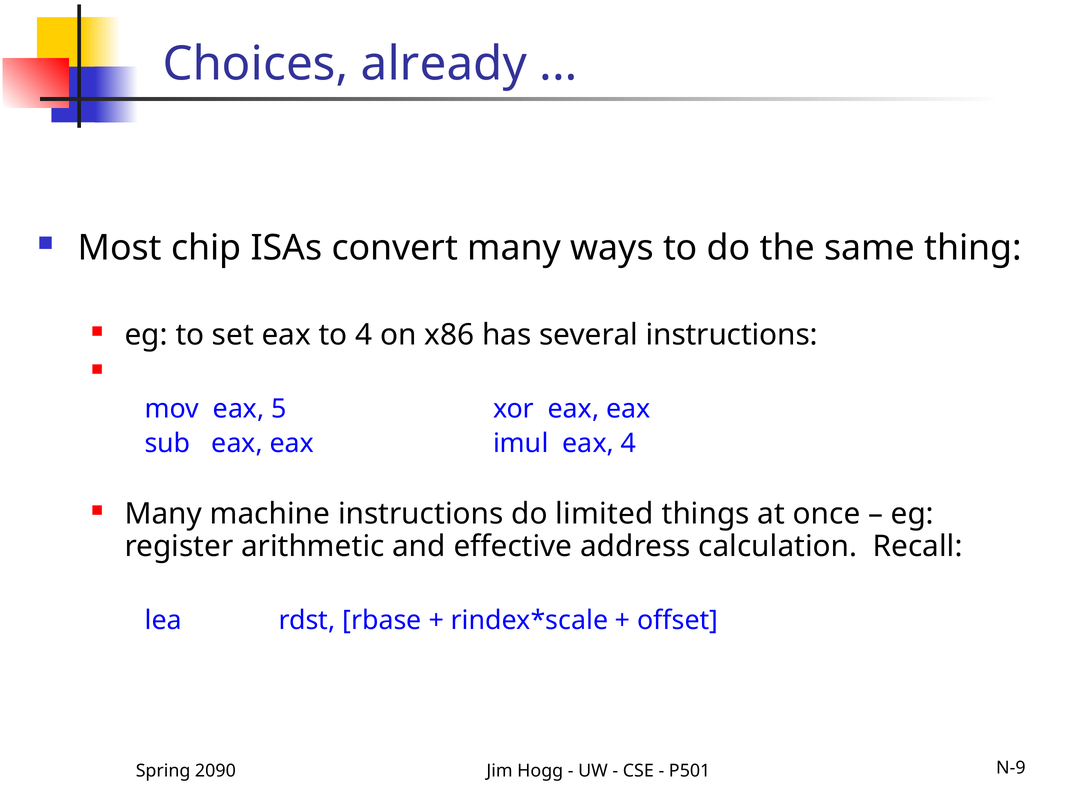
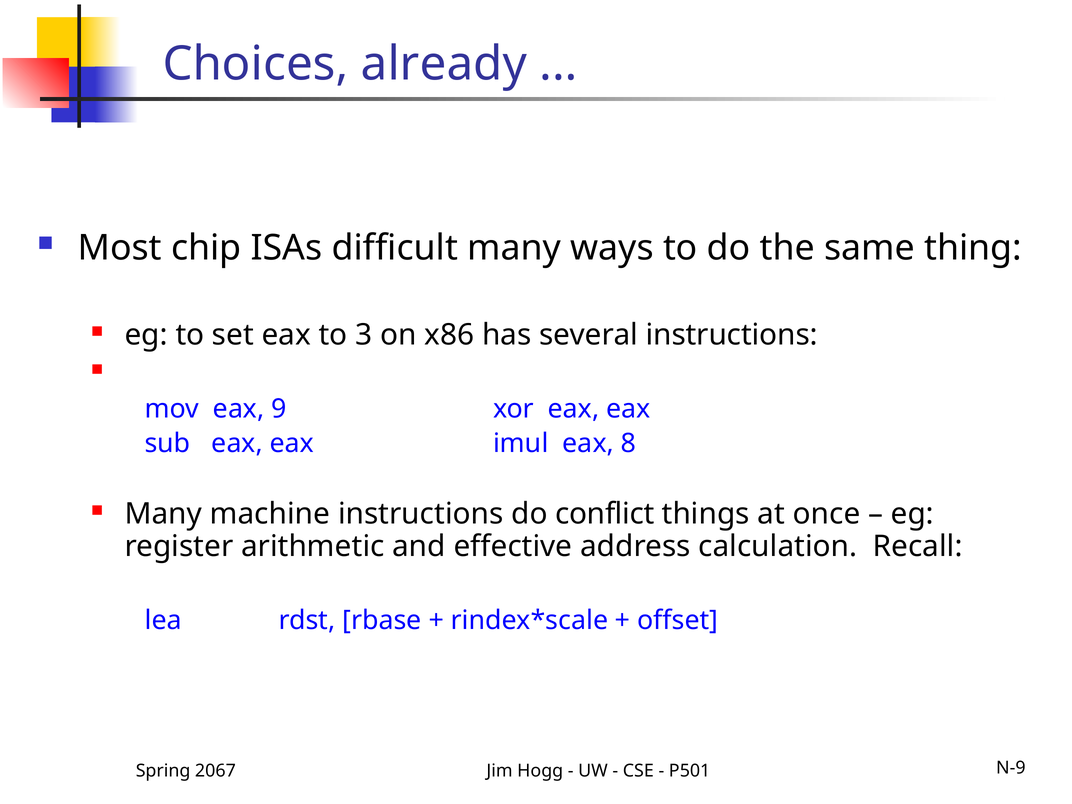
convert: convert -> difficult (395, 248)
to 4: 4 -> 3 (364, 335)
5: 5 -> 9 (279, 409)
eax 4: 4 -> 8 (628, 443)
limited: limited -> conflict (605, 514)
2090: 2090 -> 2067 (215, 771)
